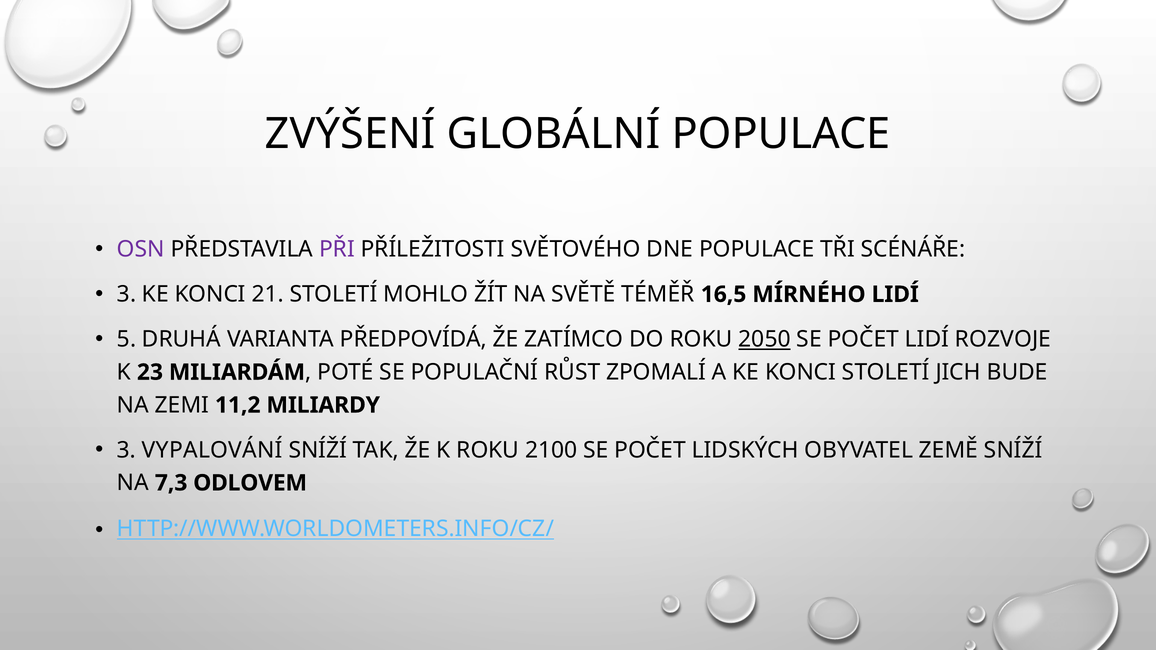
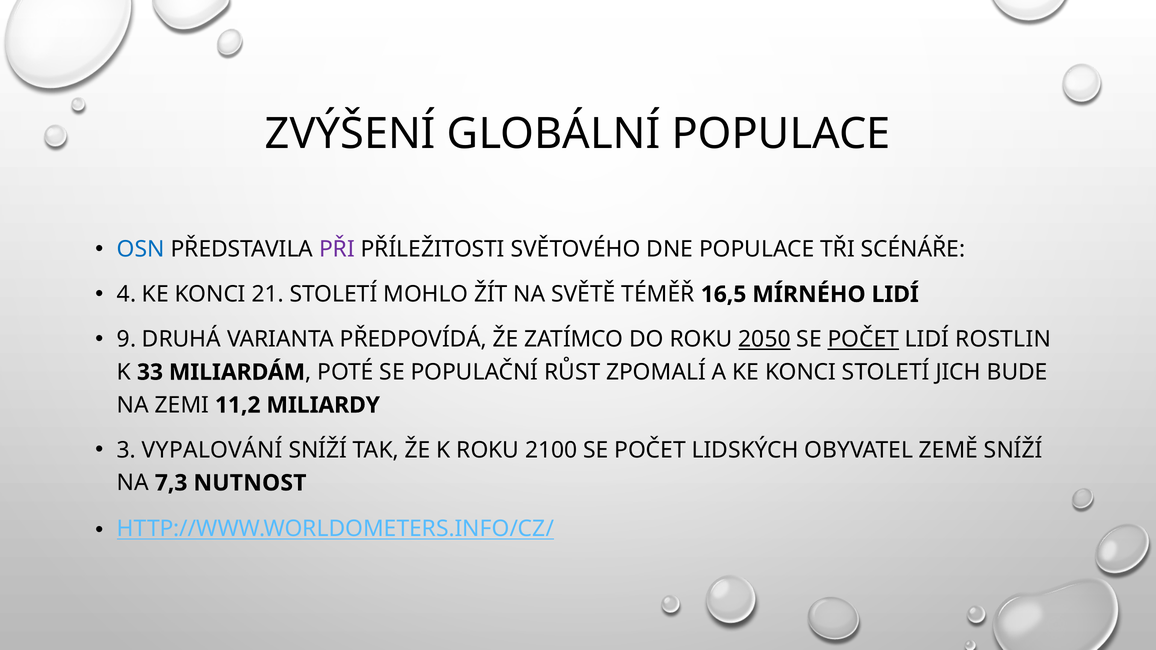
OSN colour: purple -> blue (141, 250)
3: 3 -> 4 (127, 295)
5: 5 -> 9 (127, 339)
POČET underline: none -> present (863, 339)
ROZVOJE: ROZVOJE -> ROSTLIN (1003, 339)
23: 23 -> 33 (150, 372)
ODLOVEM: ODLOVEM -> NUTNOST (250, 483)
